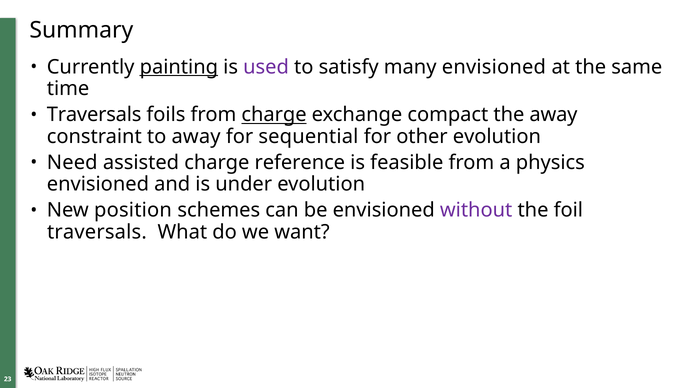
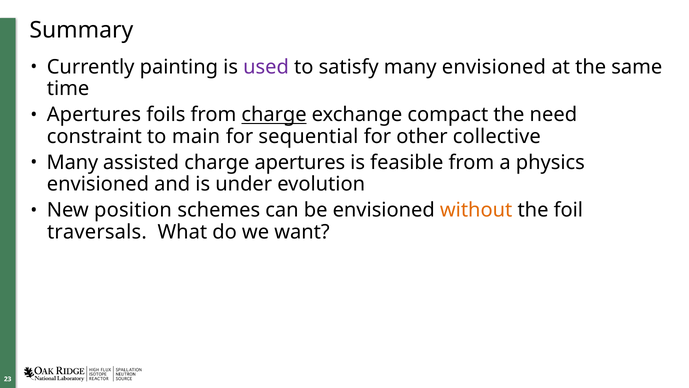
painting underline: present -> none (179, 67)
Traversals: Traversals -> Apertures (94, 115)
the away: away -> need (553, 115)
to away: away -> main (196, 136)
other evolution: evolution -> collective (497, 136)
Need: Need -> Many (72, 162)
charge reference: reference -> apertures (300, 162)
without colour: purple -> orange (476, 210)
